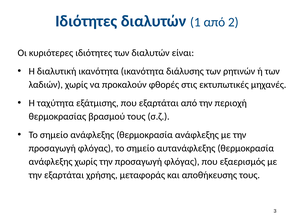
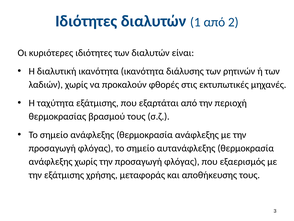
την εξαρτάται: εξαρτάται -> εξάτμισης (64, 175)
